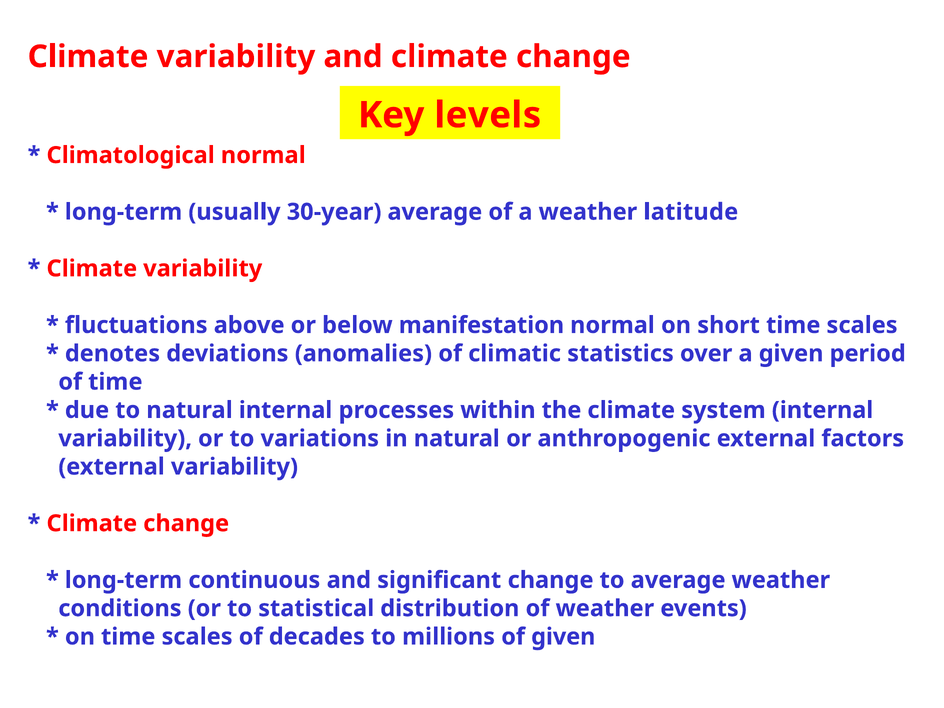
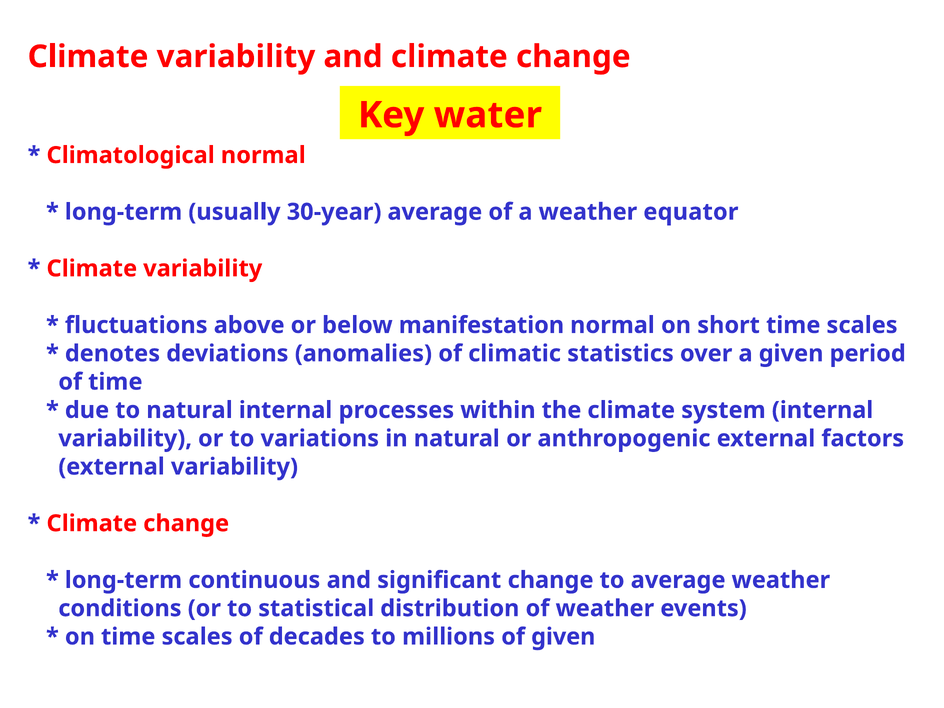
levels: levels -> water (488, 115)
latitude: latitude -> equator (691, 212)
